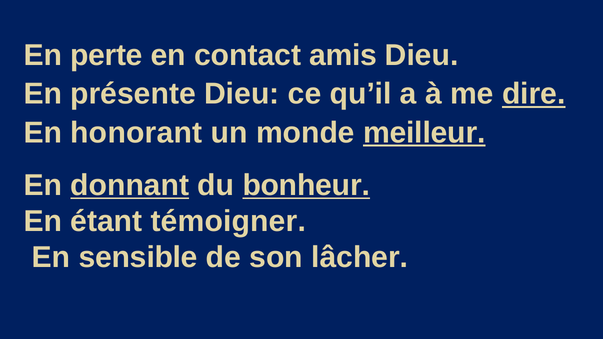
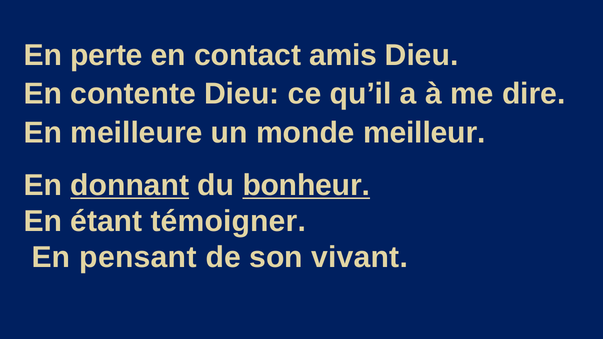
présente: présente -> contente (133, 94)
dire underline: present -> none (534, 94)
honorant: honorant -> meilleure (136, 133)
meilleur underline: present -> none (424, 133)
sensible: sensible -> pensant (138, 258)
lâcher: lâcher -> vivant (360, 258)
